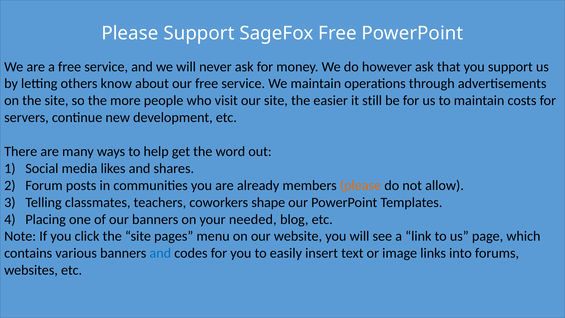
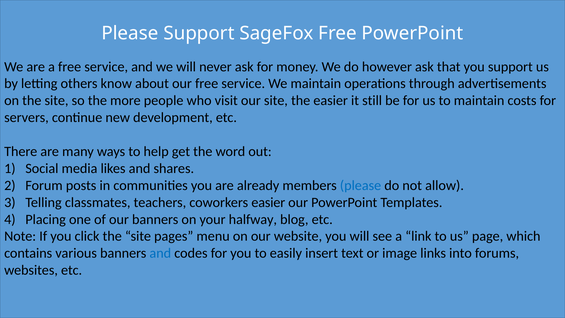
please colour: orange -> blue (361, 185)
coworkers shape: shape -> easier (268, 202)
needed: needed -> halfway (253, 219)
